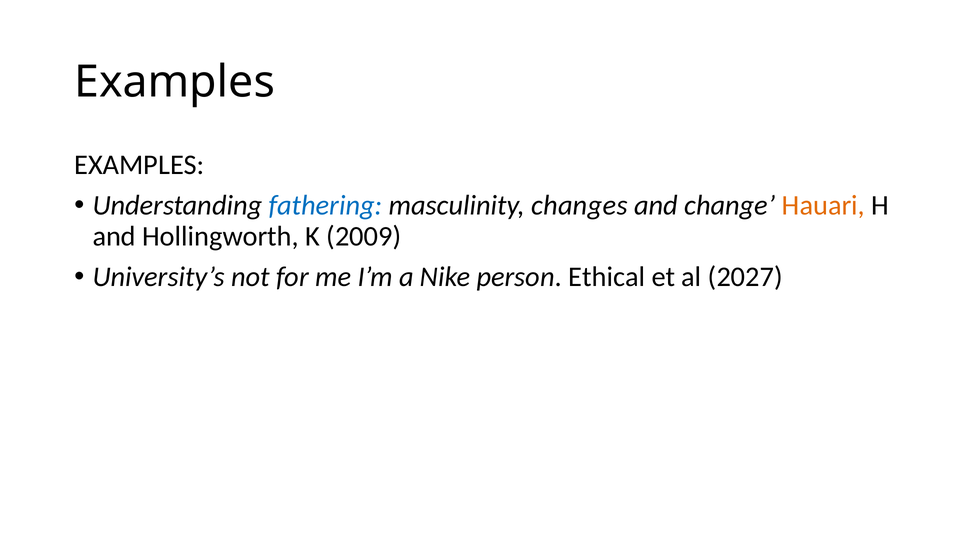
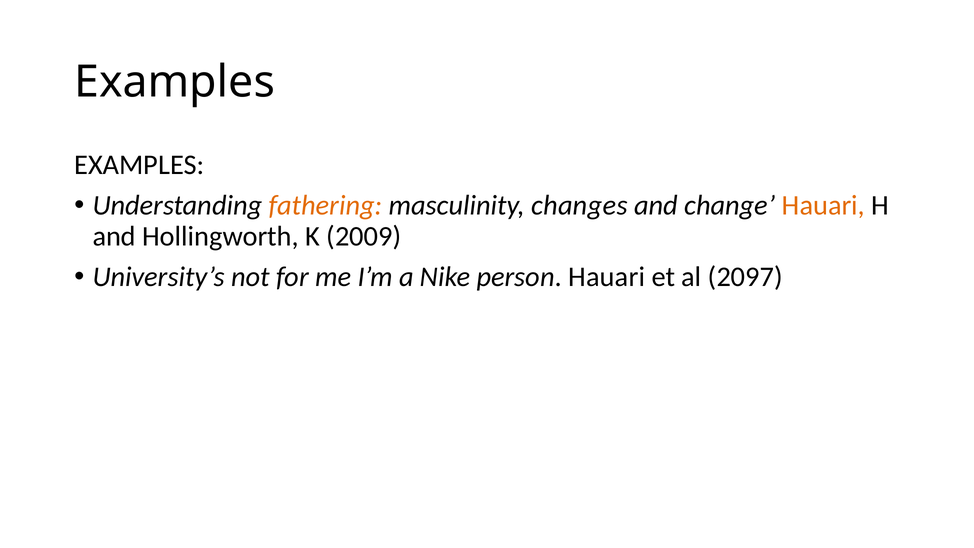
fathering colour: blue -> orange (326, 206)
person Ethical: Ethical -> Hauari (607, 277)
2027: 2027 -> 2097 (745, 277)
